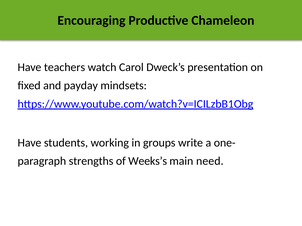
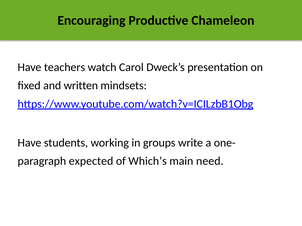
payday: payday -> written (81, 86)
strengths: strengths -> expected (91, 161)
Weeks’s: Weeks’s -> Which’s (148, 161)
